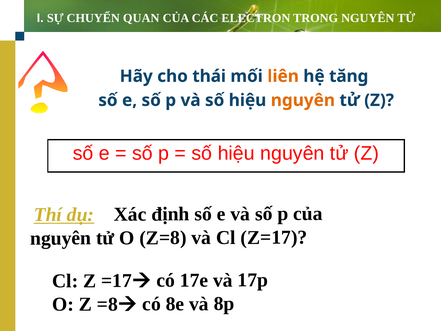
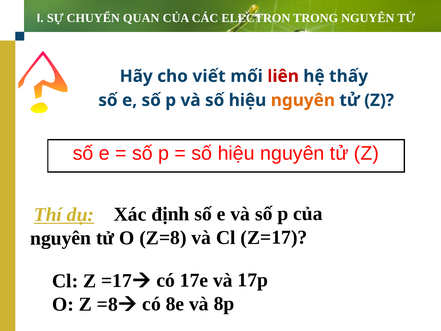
thái: thái -> viết (209, 76)
liên colour: orange -> red (283, 76)
tăng: tăng -> thấy (349, 76)
